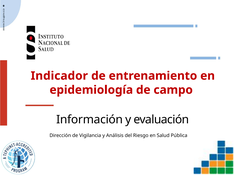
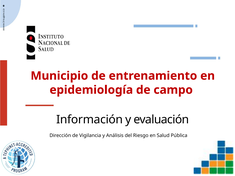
Indicador: Indicador -> Municipio (59, 76)
